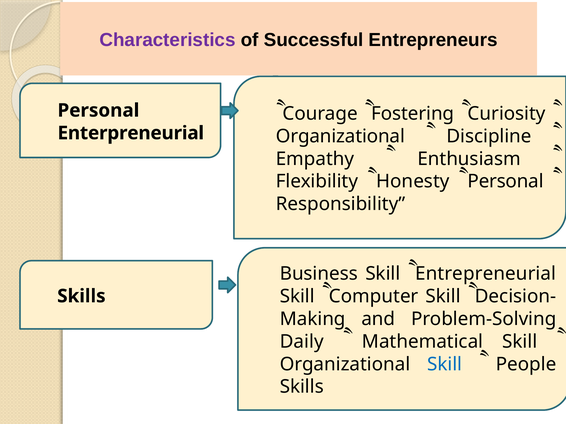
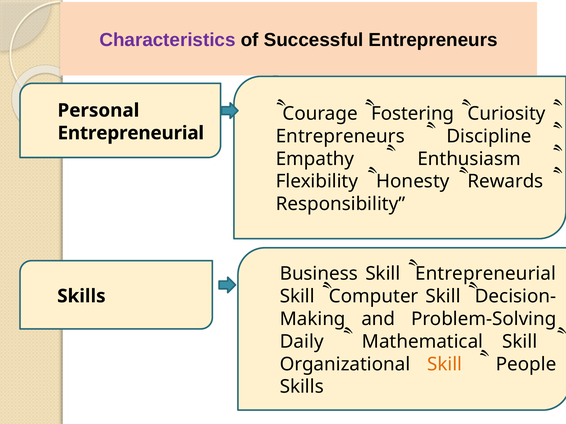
Enterpreneurial: Enterpreneurial -> Entrepreneurial (131, 133)
Organizational: Organizational -> Entrepreneurs (340, 136)
Honesty Personal: Personal -> Rewards (505, 182)
Skill colour: blue -> orange (445, 365)
